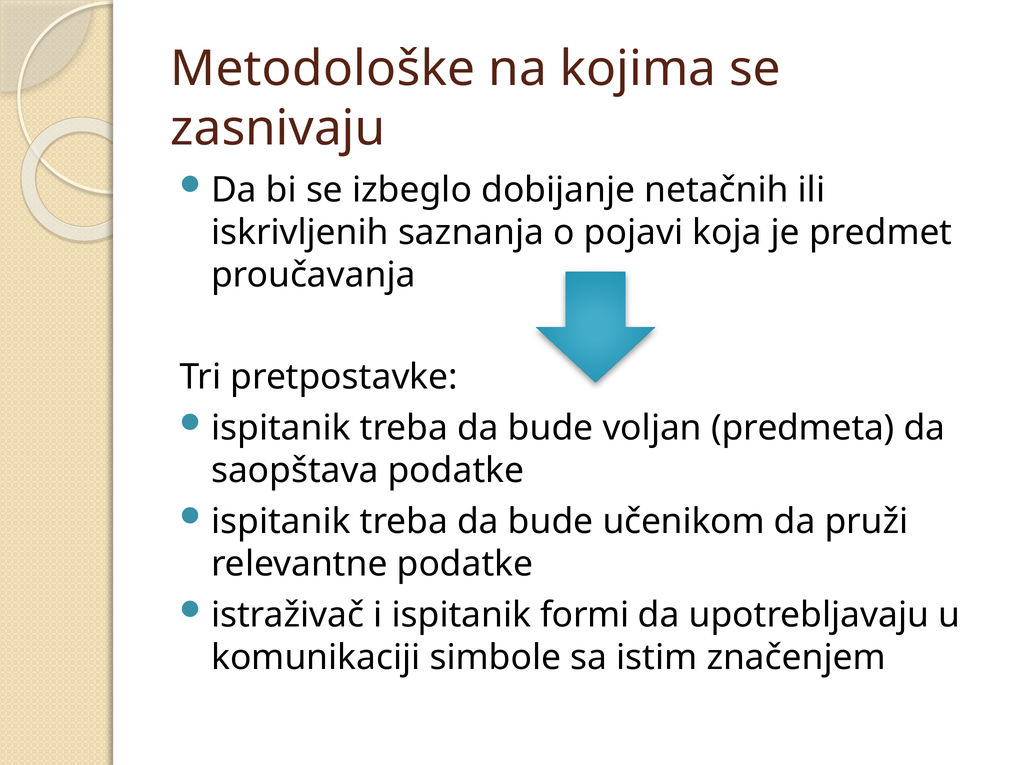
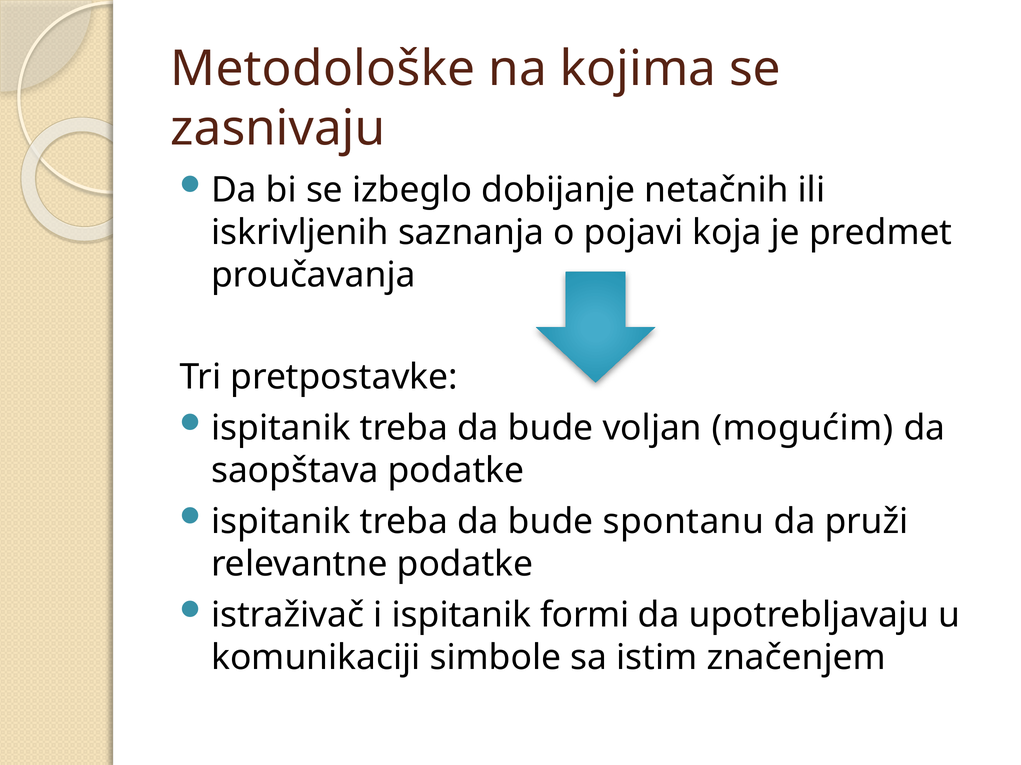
predmeta: predmeta -> mogućim (803, 429)
učenikom: učenikom -> spontanu (683, 522)
